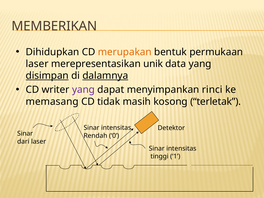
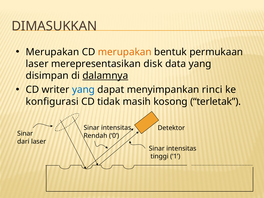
MEMBERIKAN: MEMBERIKAN -> DIMASUKKAN (54, 26)
Dihidupkan: Dihidupkan -> Merupakan (52, 52)
unik: unik -> disk (153, 64)
disimpan underline: present -> none (47, 76)
yang colour: purple -> blue (83, 90)
memasang: memasang -> konfigurasi (52, 102)
